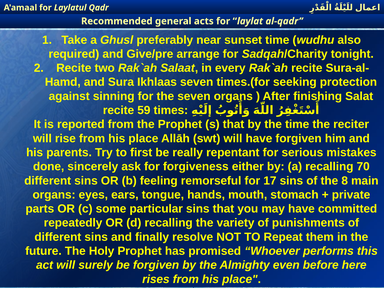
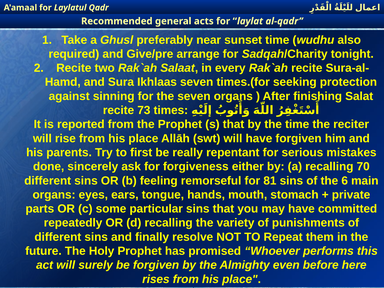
59: 59 -> 73 (144, 110)
17: 17 -> 81 (270, 181)
8: 8 -> 6 (345, 181)
